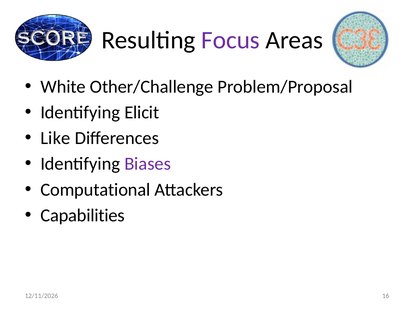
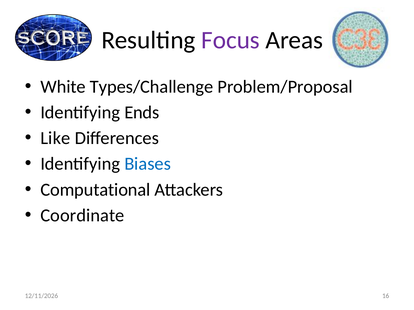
Other/Challenge: Other/Challenge -> Types/Challenge (152, 87)
Elicit: Elicit -> Ends (142, 113)
Biases colour: purple -> blue (148, 164)
Capabilities: Capabilities -> Coordinate (82, 216)
